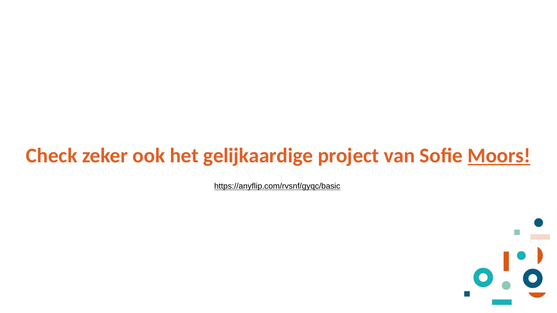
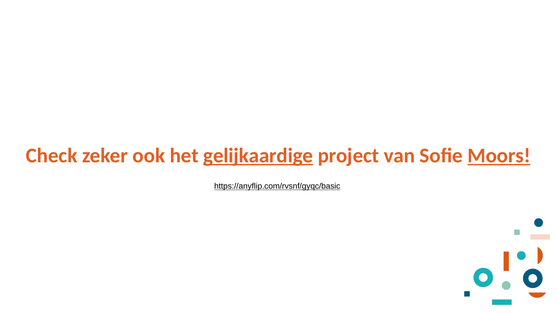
gelijkaardige underline: none -> present (258, 156)
